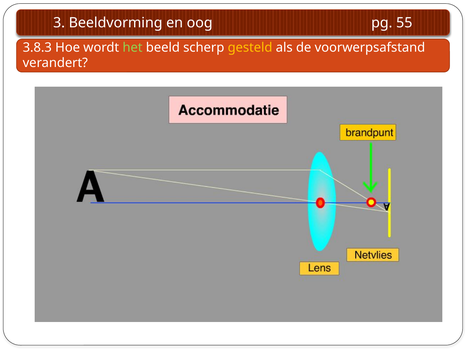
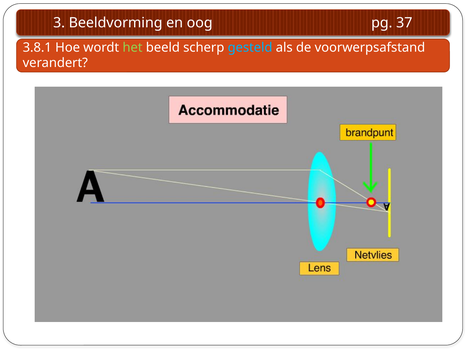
55: 55 -> 37 (404, 23)
3.8.3: 3.8.3 -> 3.8.1 (37, 47)
gesteld colour: yellow -> light blue (250, 47)
